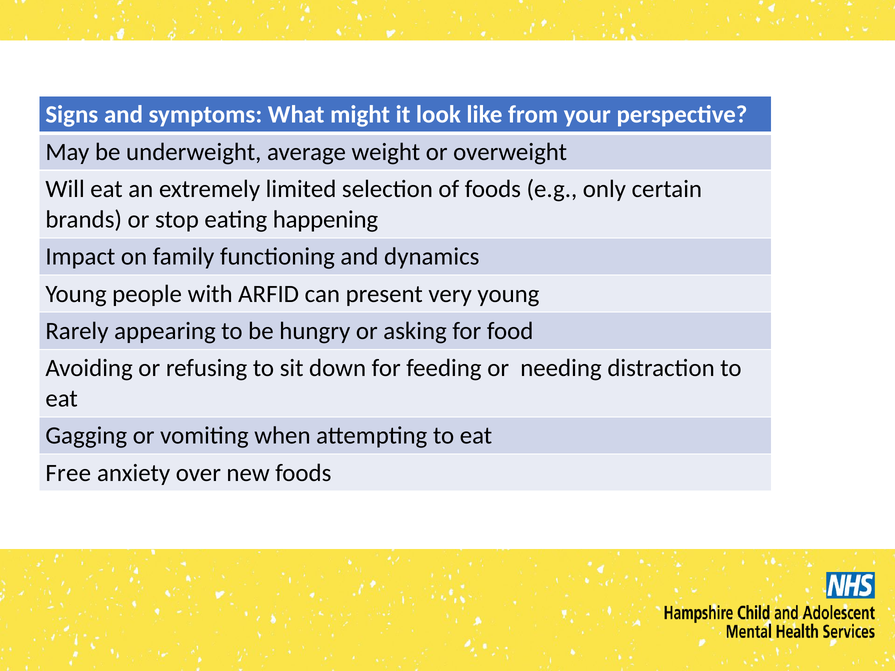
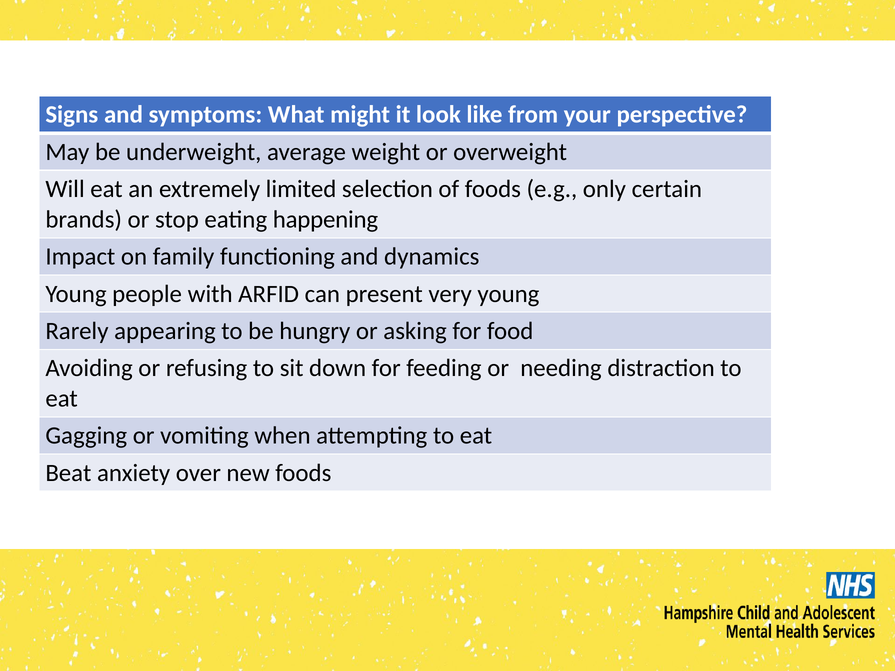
Free: Free -> Beat (68, 473)
